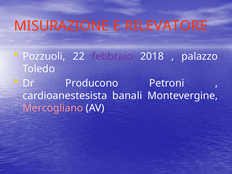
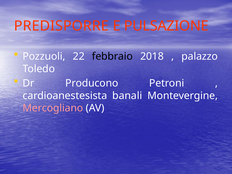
MISURAZIONE: MISURAZIONE -> PREDISPORRE (61, 26)
RILEVATORE: RILEVATORE -> PULSAZIONE (166, 26)
febbraio colour: purple -> black (112, 56)
